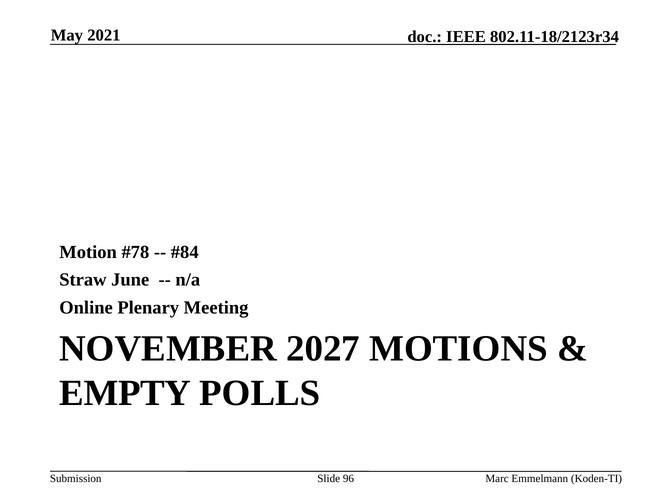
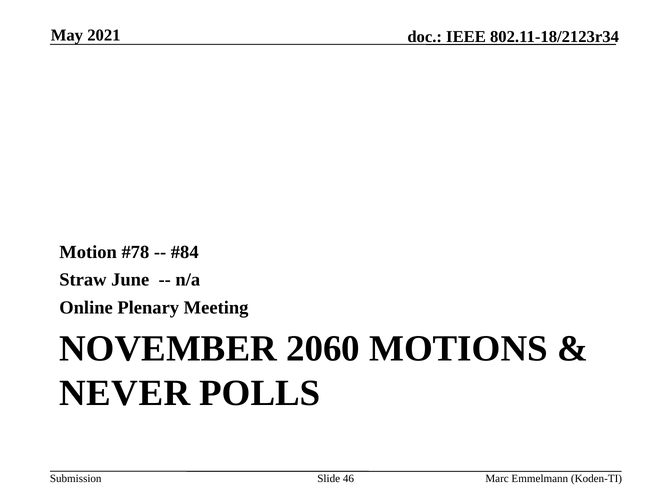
2027: 2027 -> 2060 (323, 349)
EMPTY: EMPTY -> NEVER (125, 394)
96: 96 -> 46 (348, 479)
